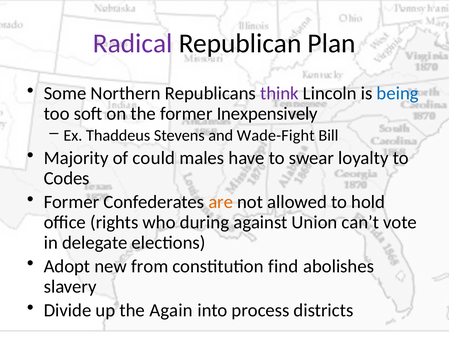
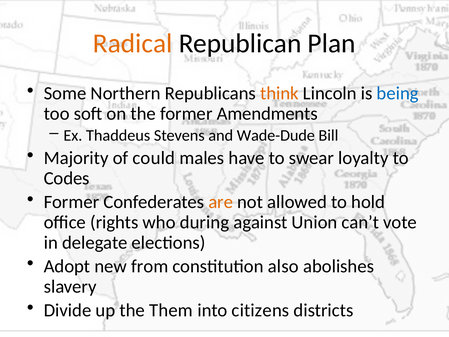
Radical colour: purple -> orange (133, 43)
think colour: purple -> orange (279, 93)
Inexpensively: Inexpensively -> Amendments (267, 114)
Wade-Fight: Wade-Fight -> Wade-Dude (276, 135)
find: find -> also (283, 266)
Again: Again -> Them (171, 310)
process: process -> citizens (260, 310)
